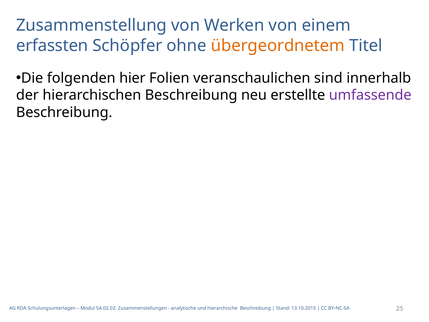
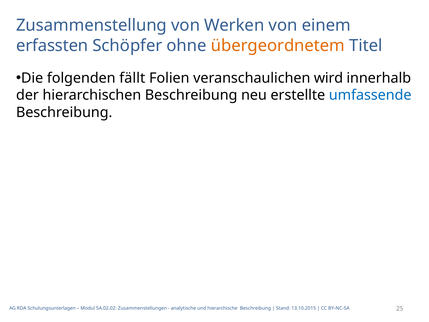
hier: hier -> fällt (132, 78)
sind: sind -> wird (328, 78)
umfassende colour: purple -> blue (370, 95)
